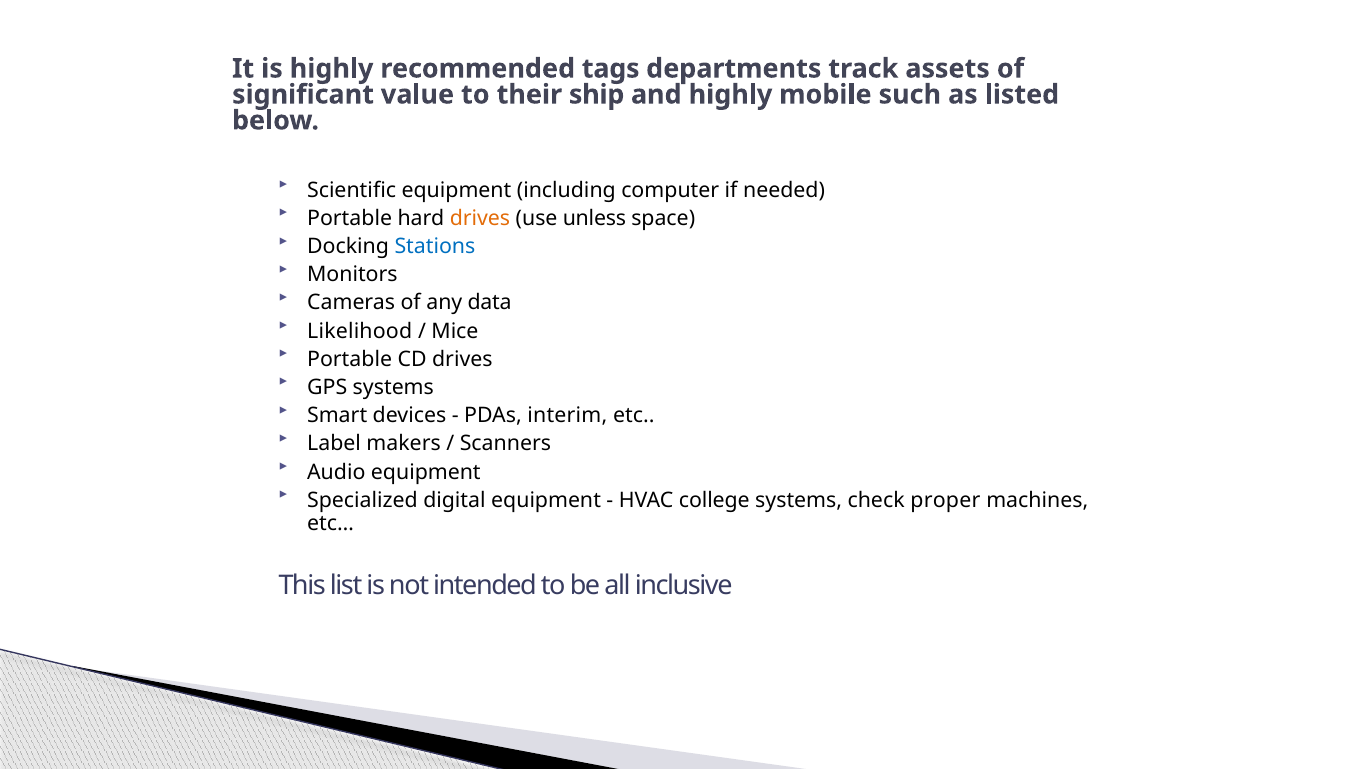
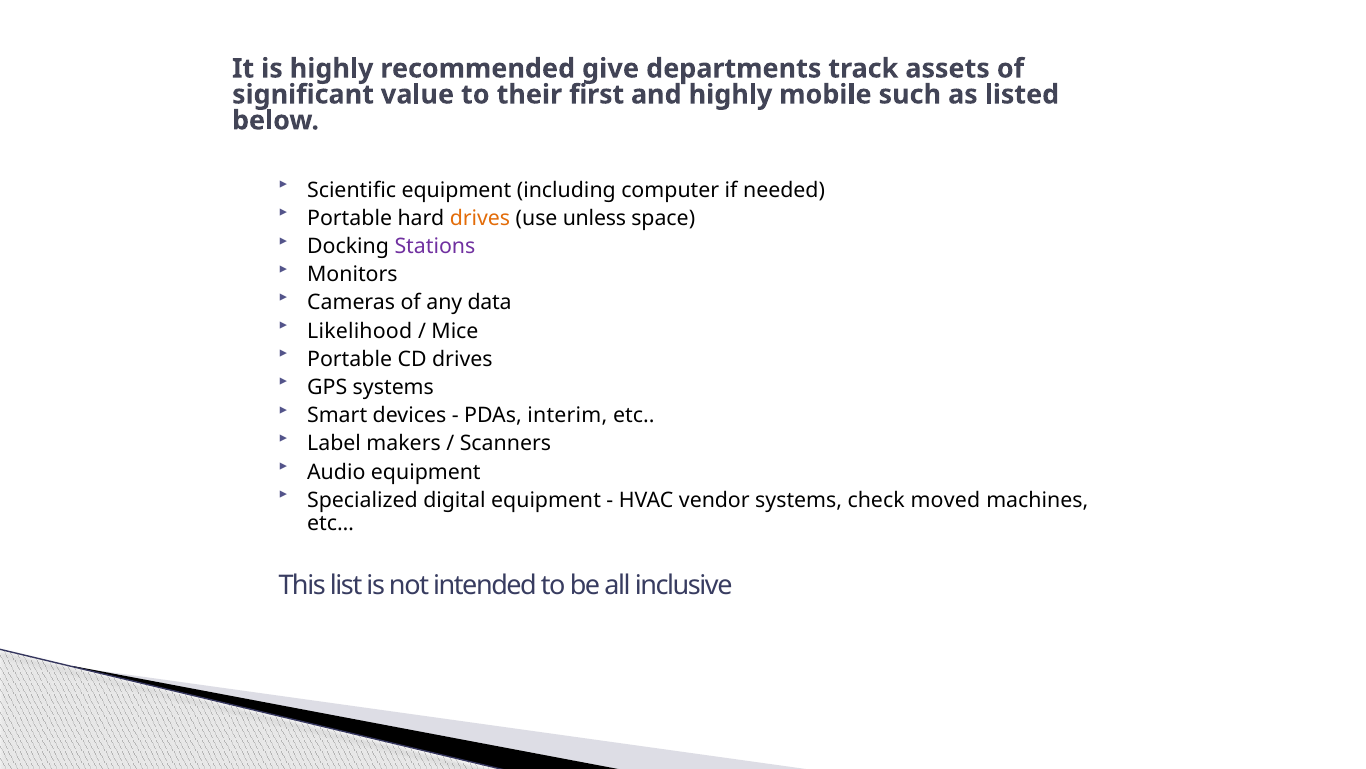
tags: tags -> give (611, 69)
ship: ship -> first (597, 94)
Stations colour: blue -> purple (435, 246)
college: college -> vendor (714, 500)
proper: proper -> moved (945, 500)
